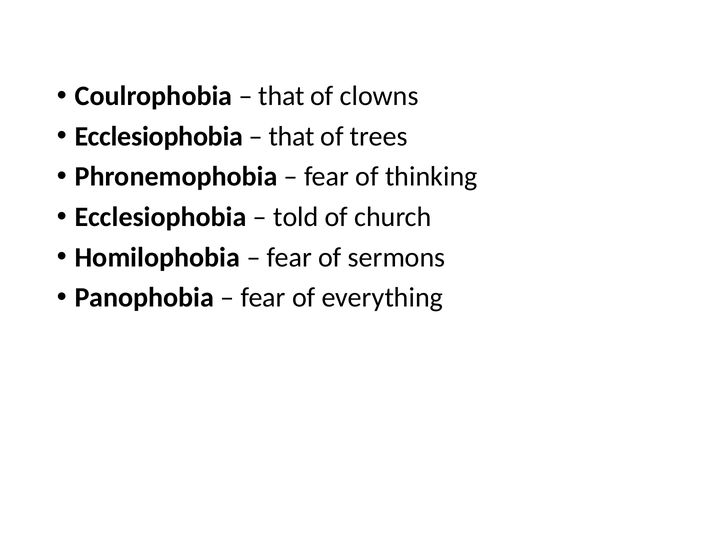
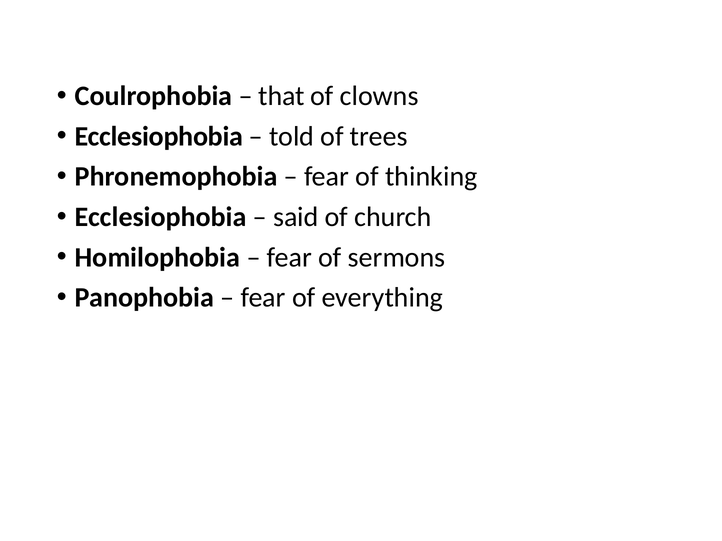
that: that -> told (292, 136)
told: told -> said (296, 217)
